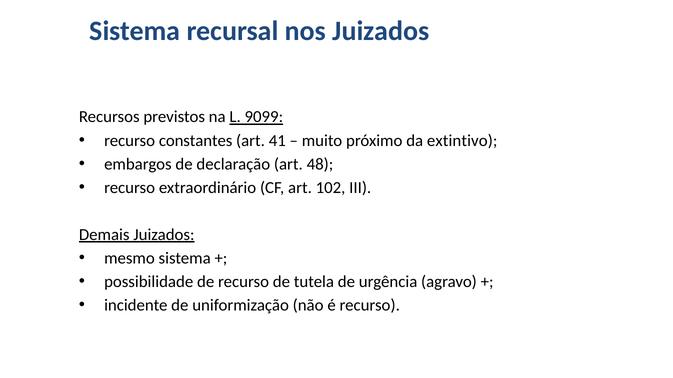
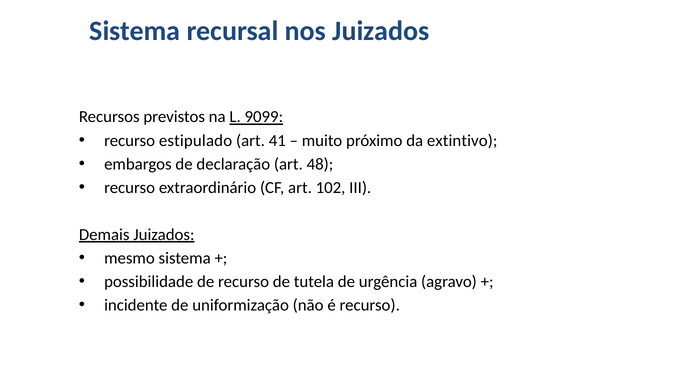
constantes: constantes -> estipulado (196, 141)
